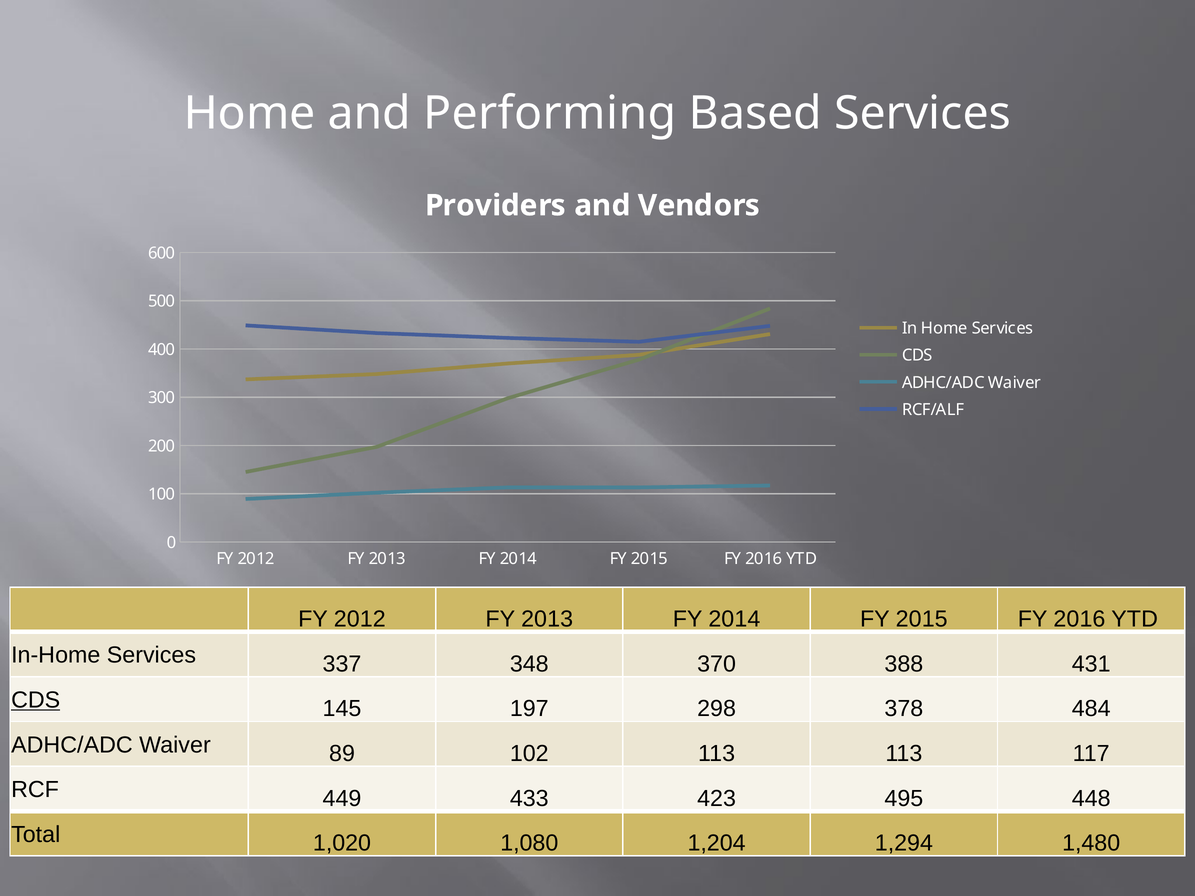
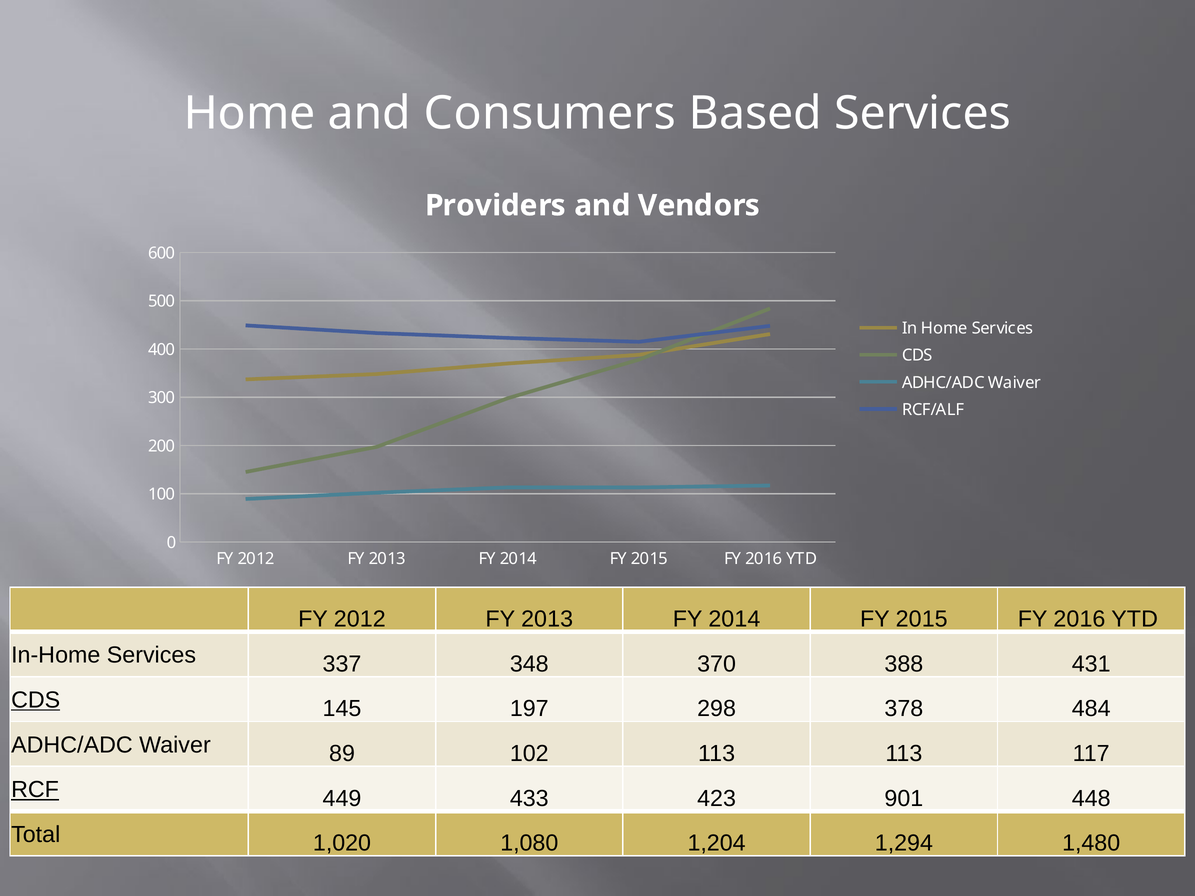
Performing: Performing -> Consumers (550, 113)
RCF underline: none -> present (35, 790)
495: 495 -> 901 (904, 799)
